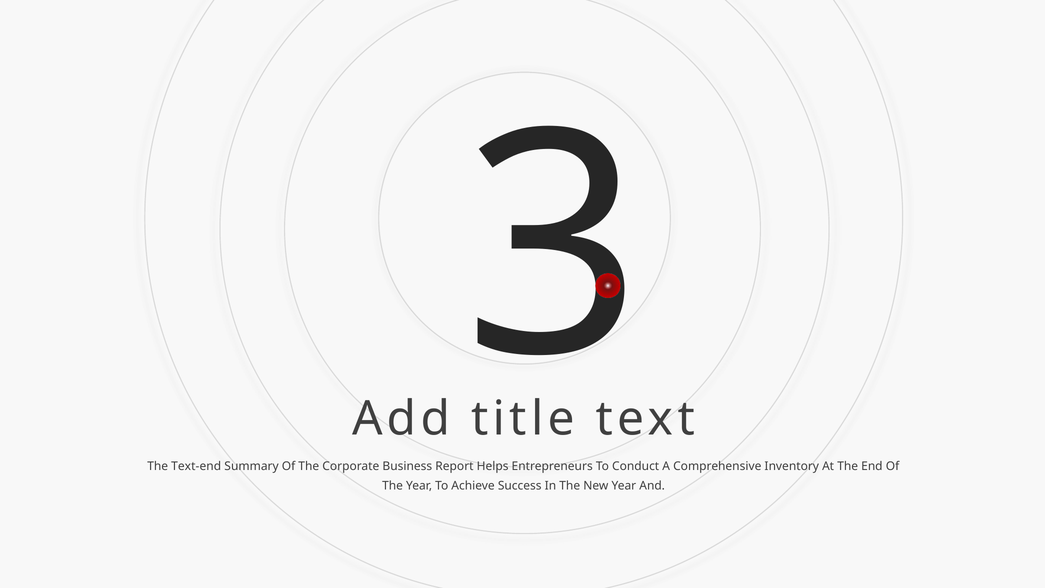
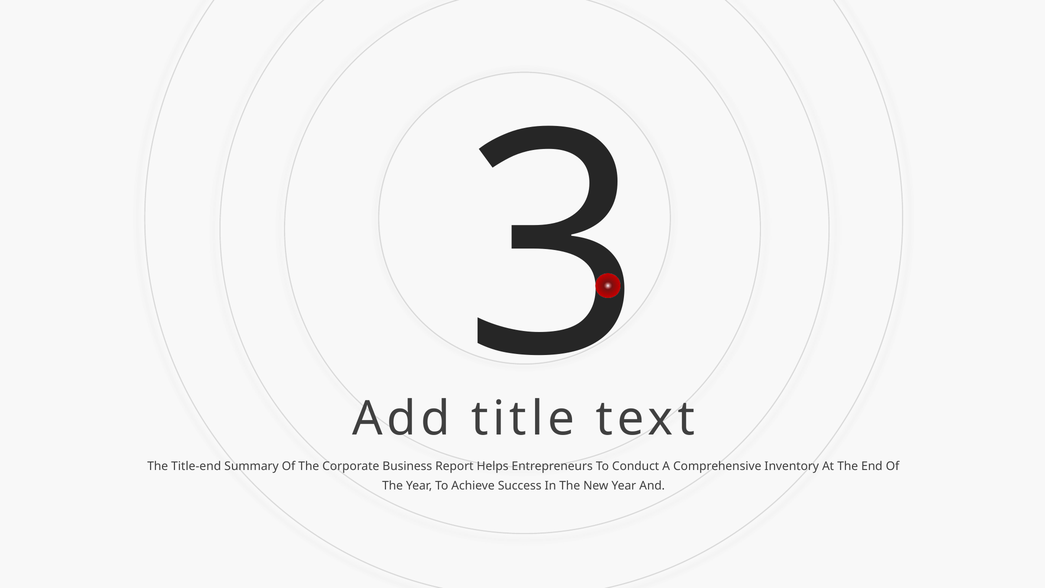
Text-end: Text-end -> Title-end (196, 466)
